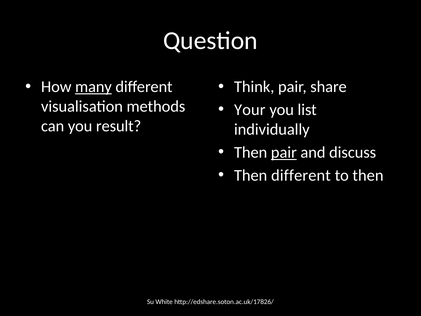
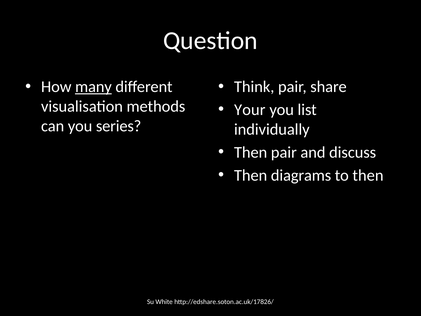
result: result -> series (119, 126)
pair underline: present -> none (284, 152)
Then different: different -> diagrams (301, 175)
